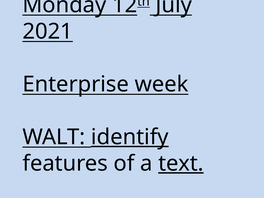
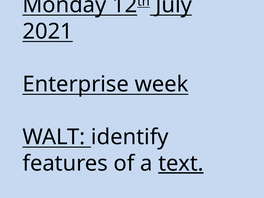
identify underline: present -> none (130, 137)
